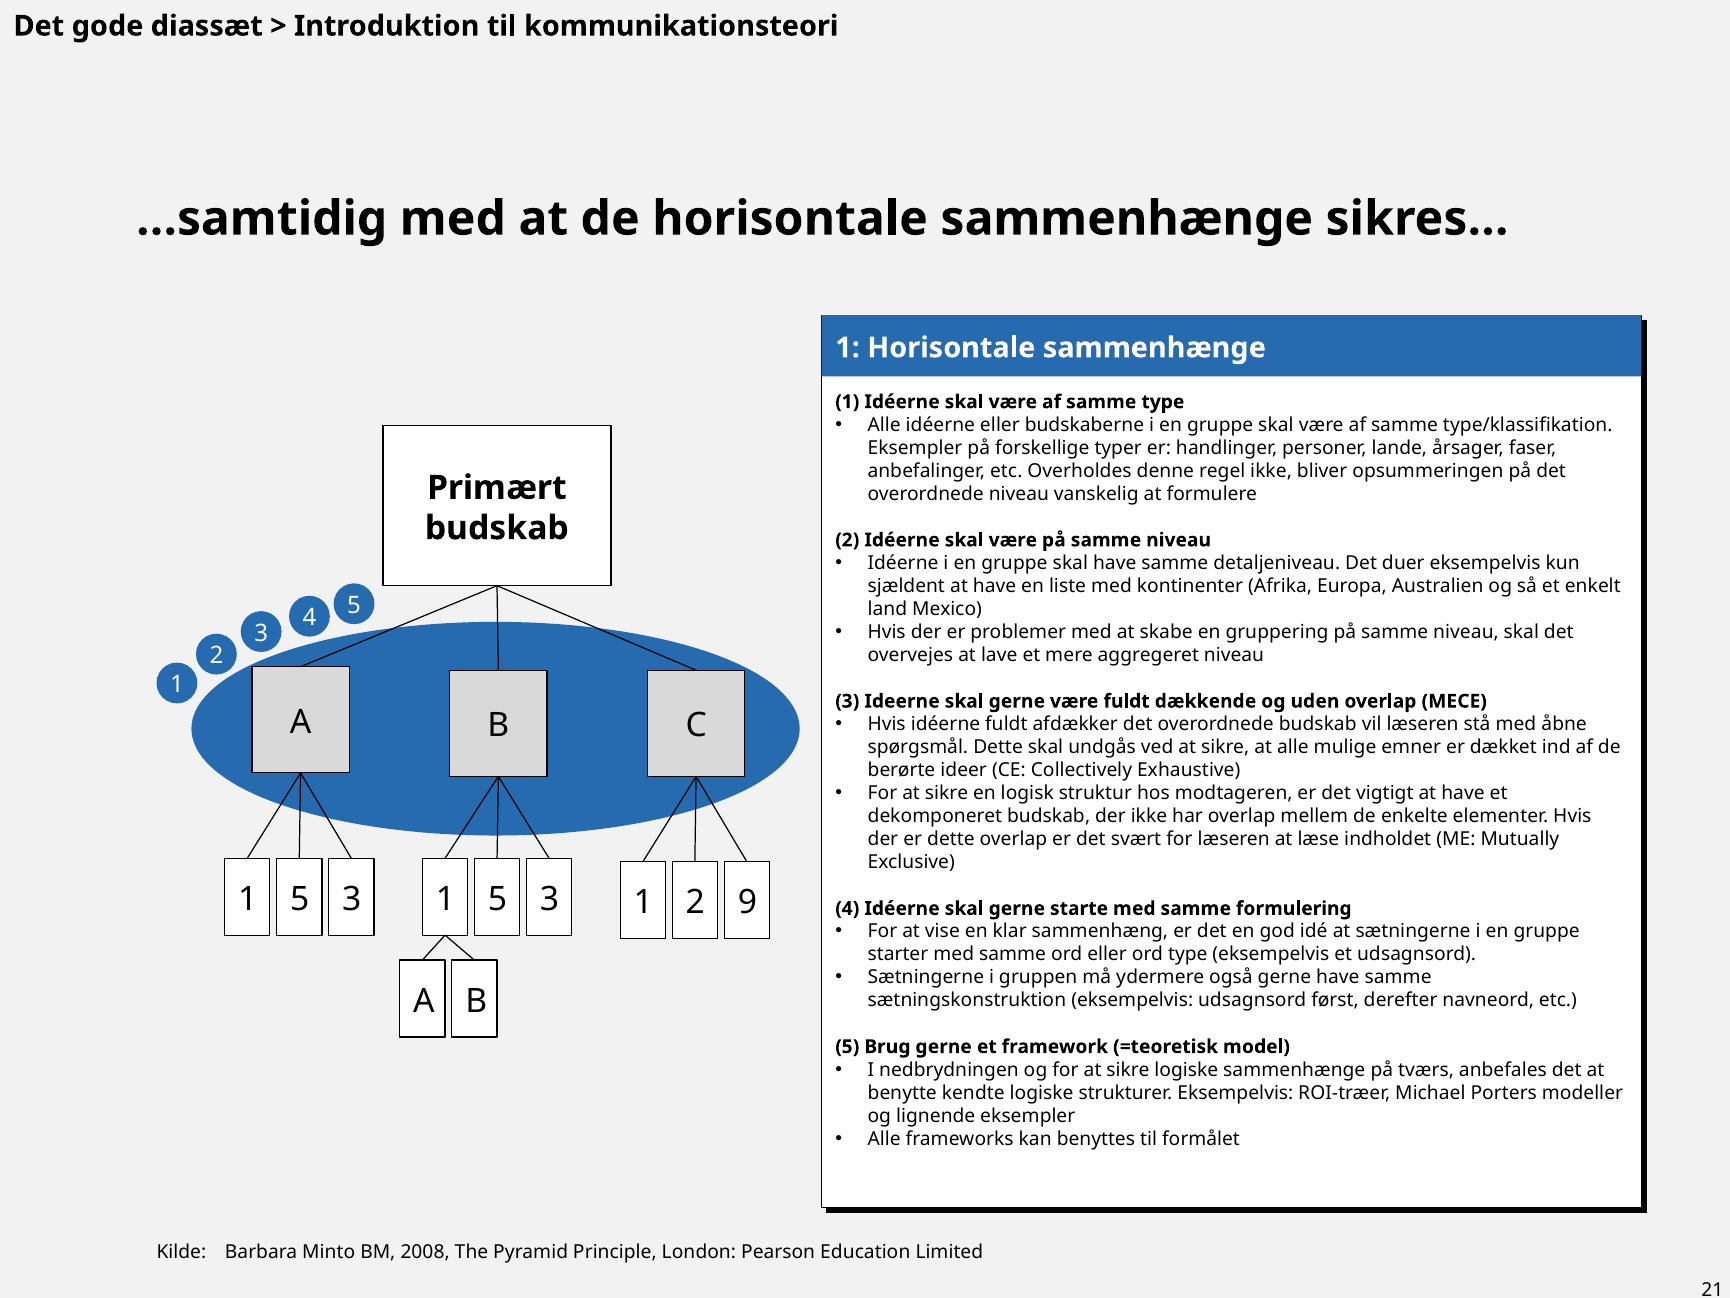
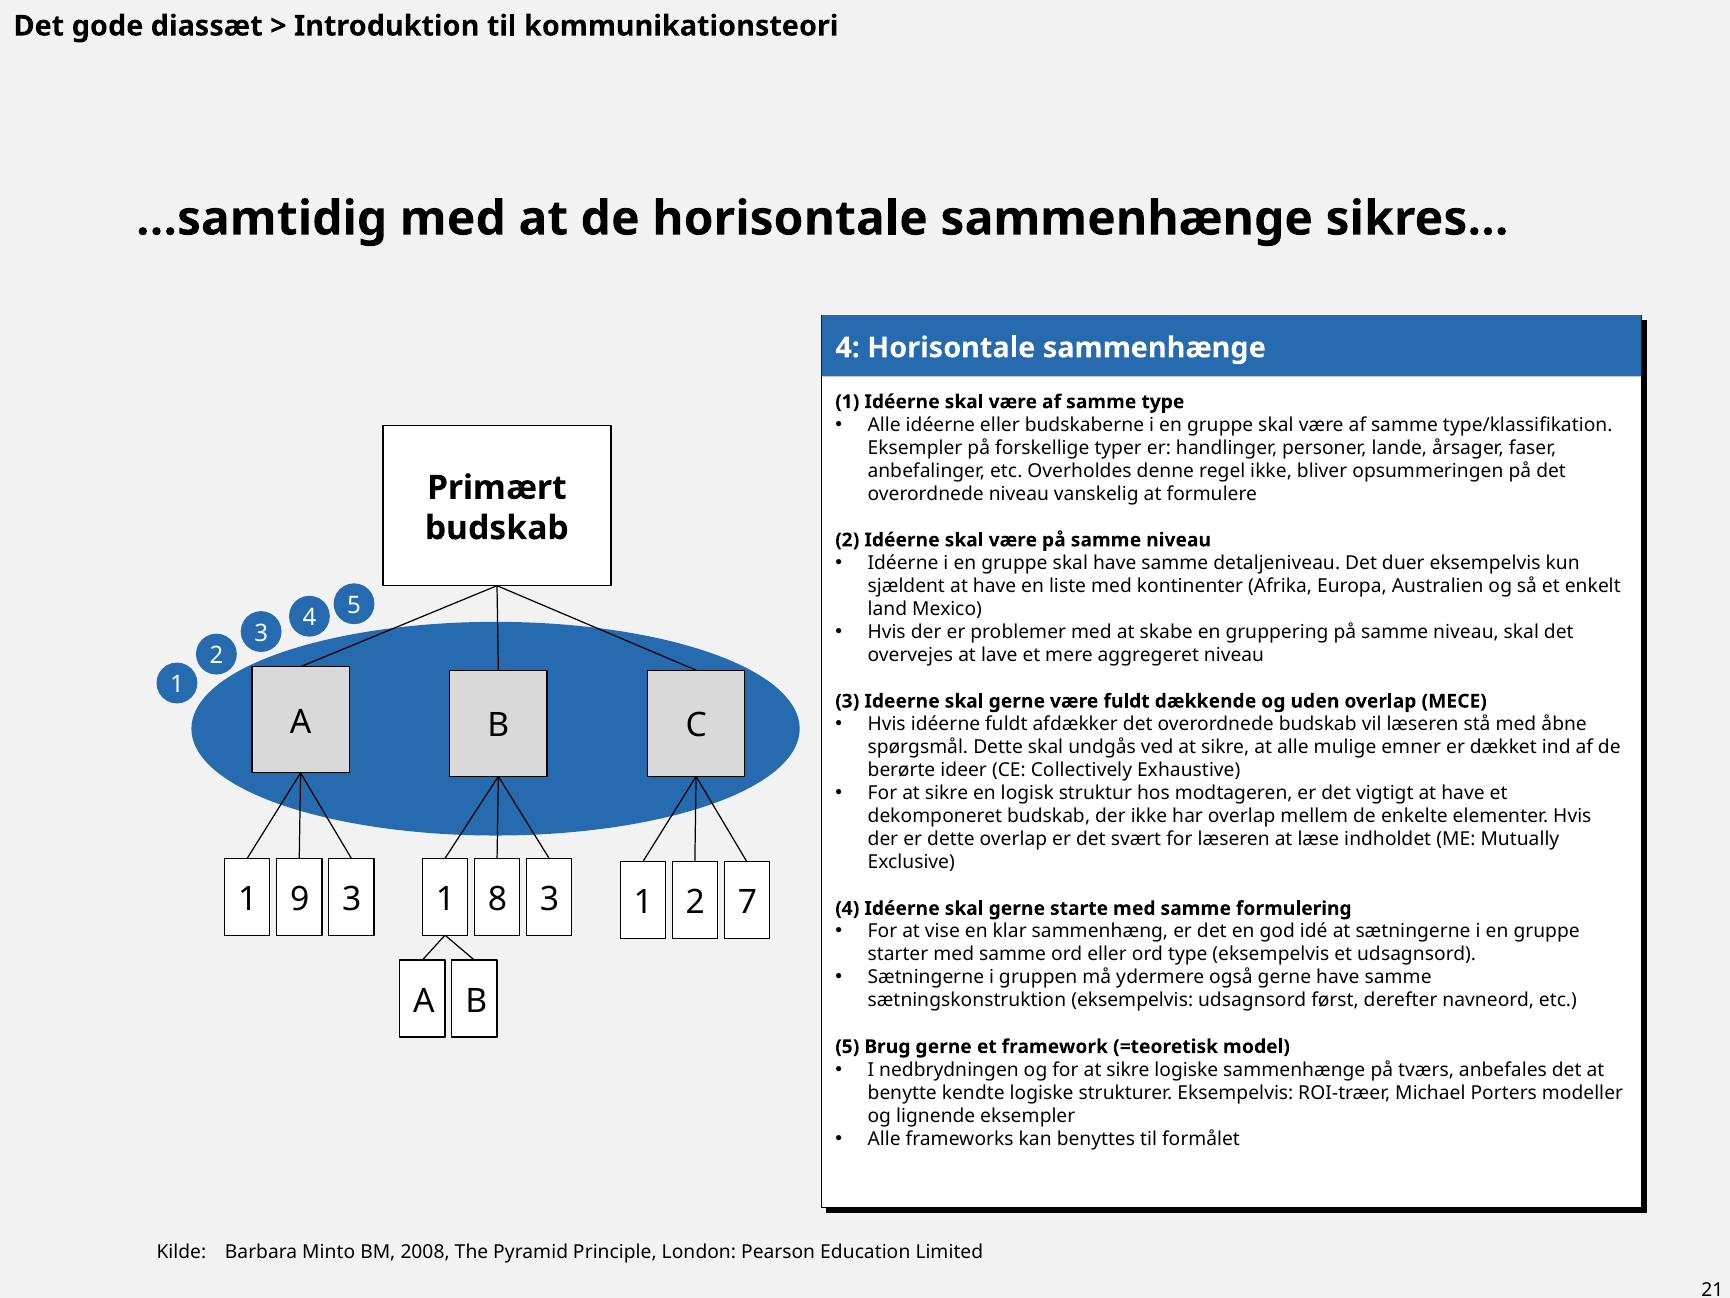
1: 1 -> 4 (848, 348)
5: 5 -> 9 (300, 899)
5: 5 -> 8 (498, 899)
9: 9 -> 7 (747, 902)
